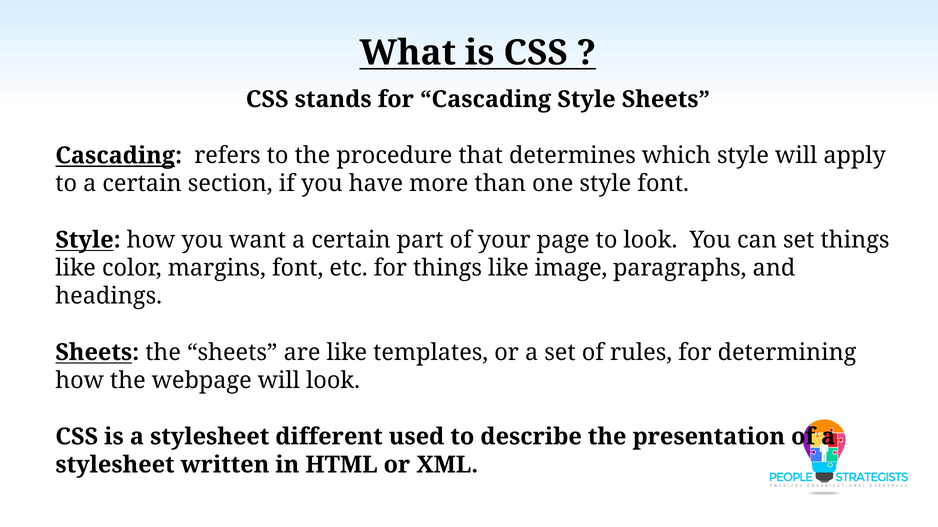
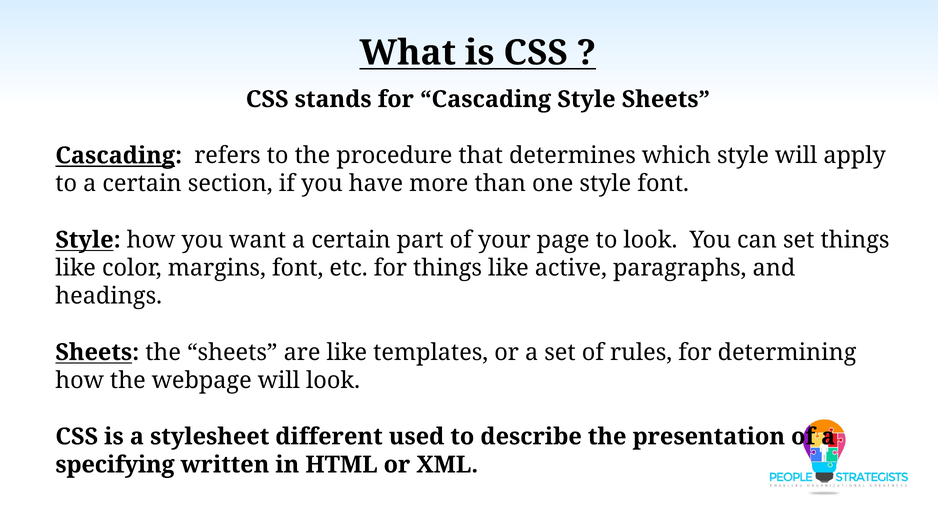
image: image -> active (571, 268)
stylesheet: stylesheet -> specifying (115, 465)
